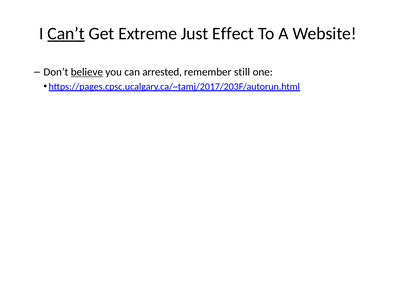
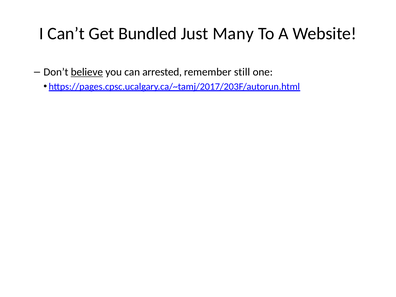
Can’t underline: present -> none (66, 34)
Extreme: Extreme -> Bundled (148, 34)
Effect: Effect -> Many (233, 34)
